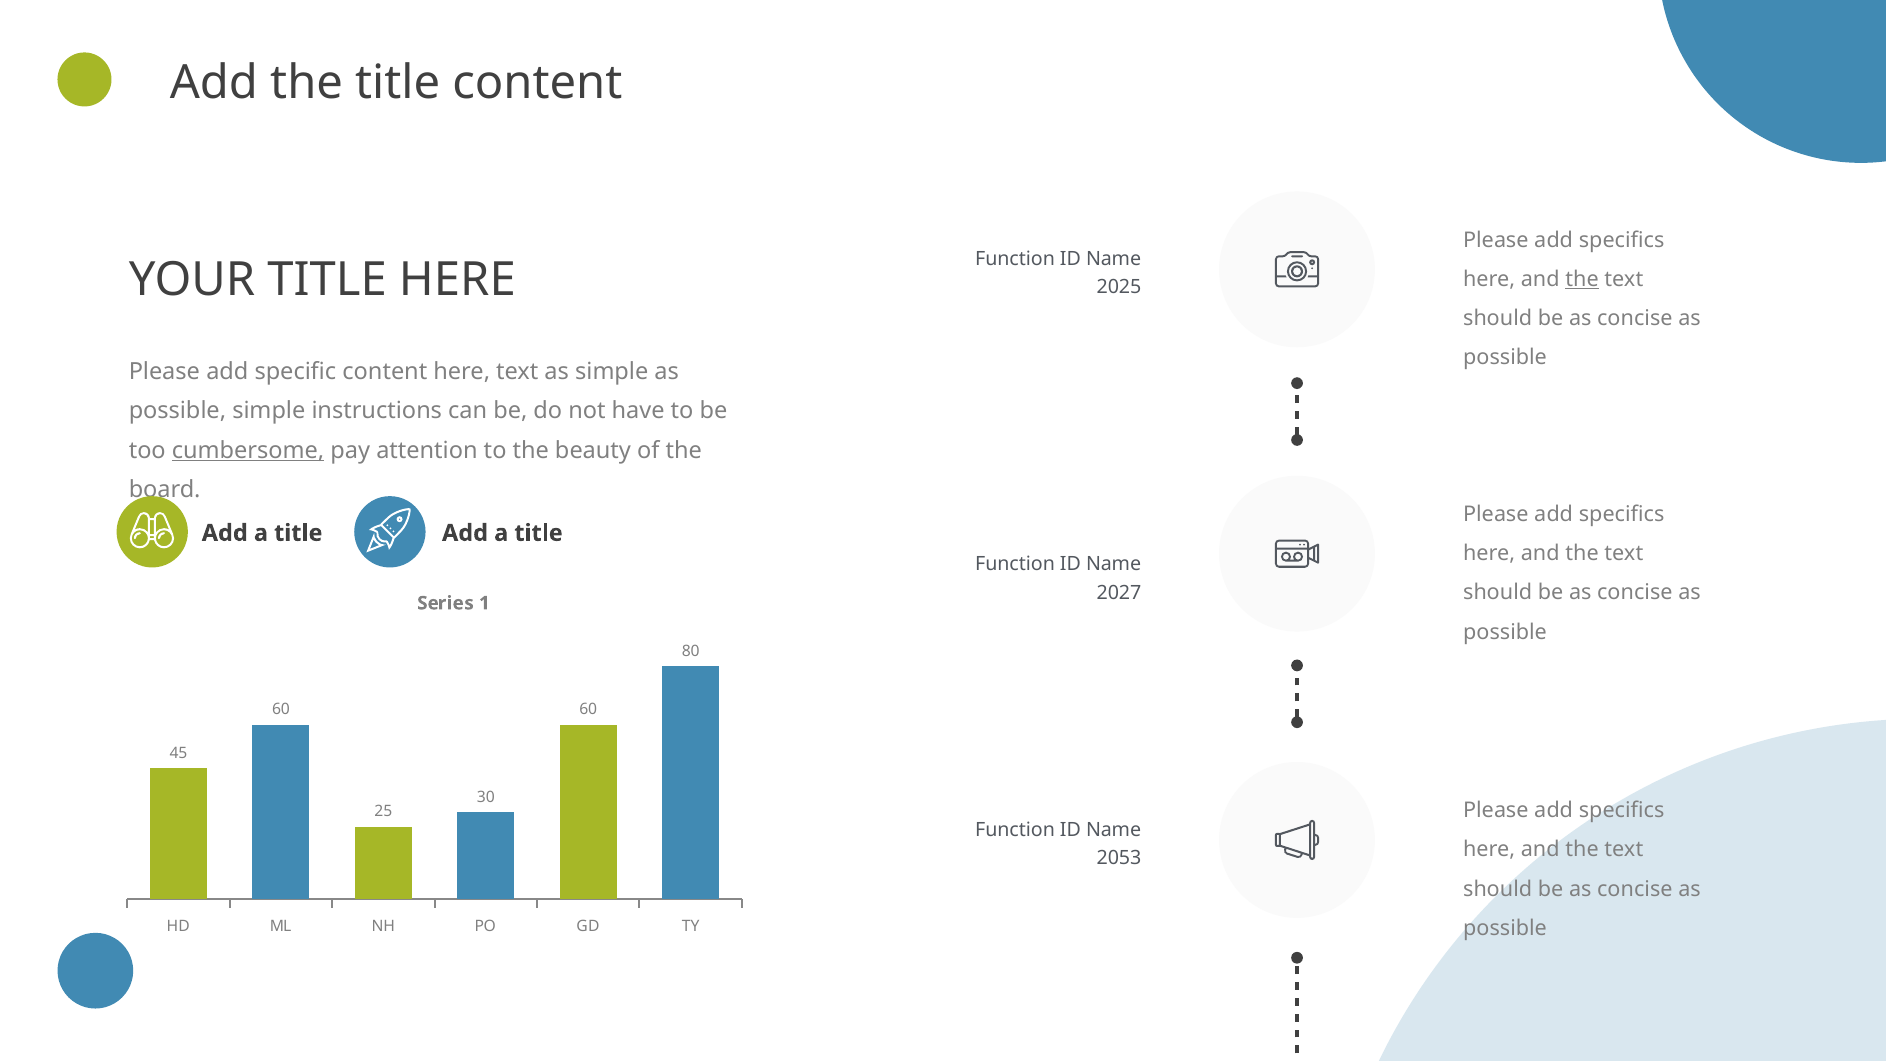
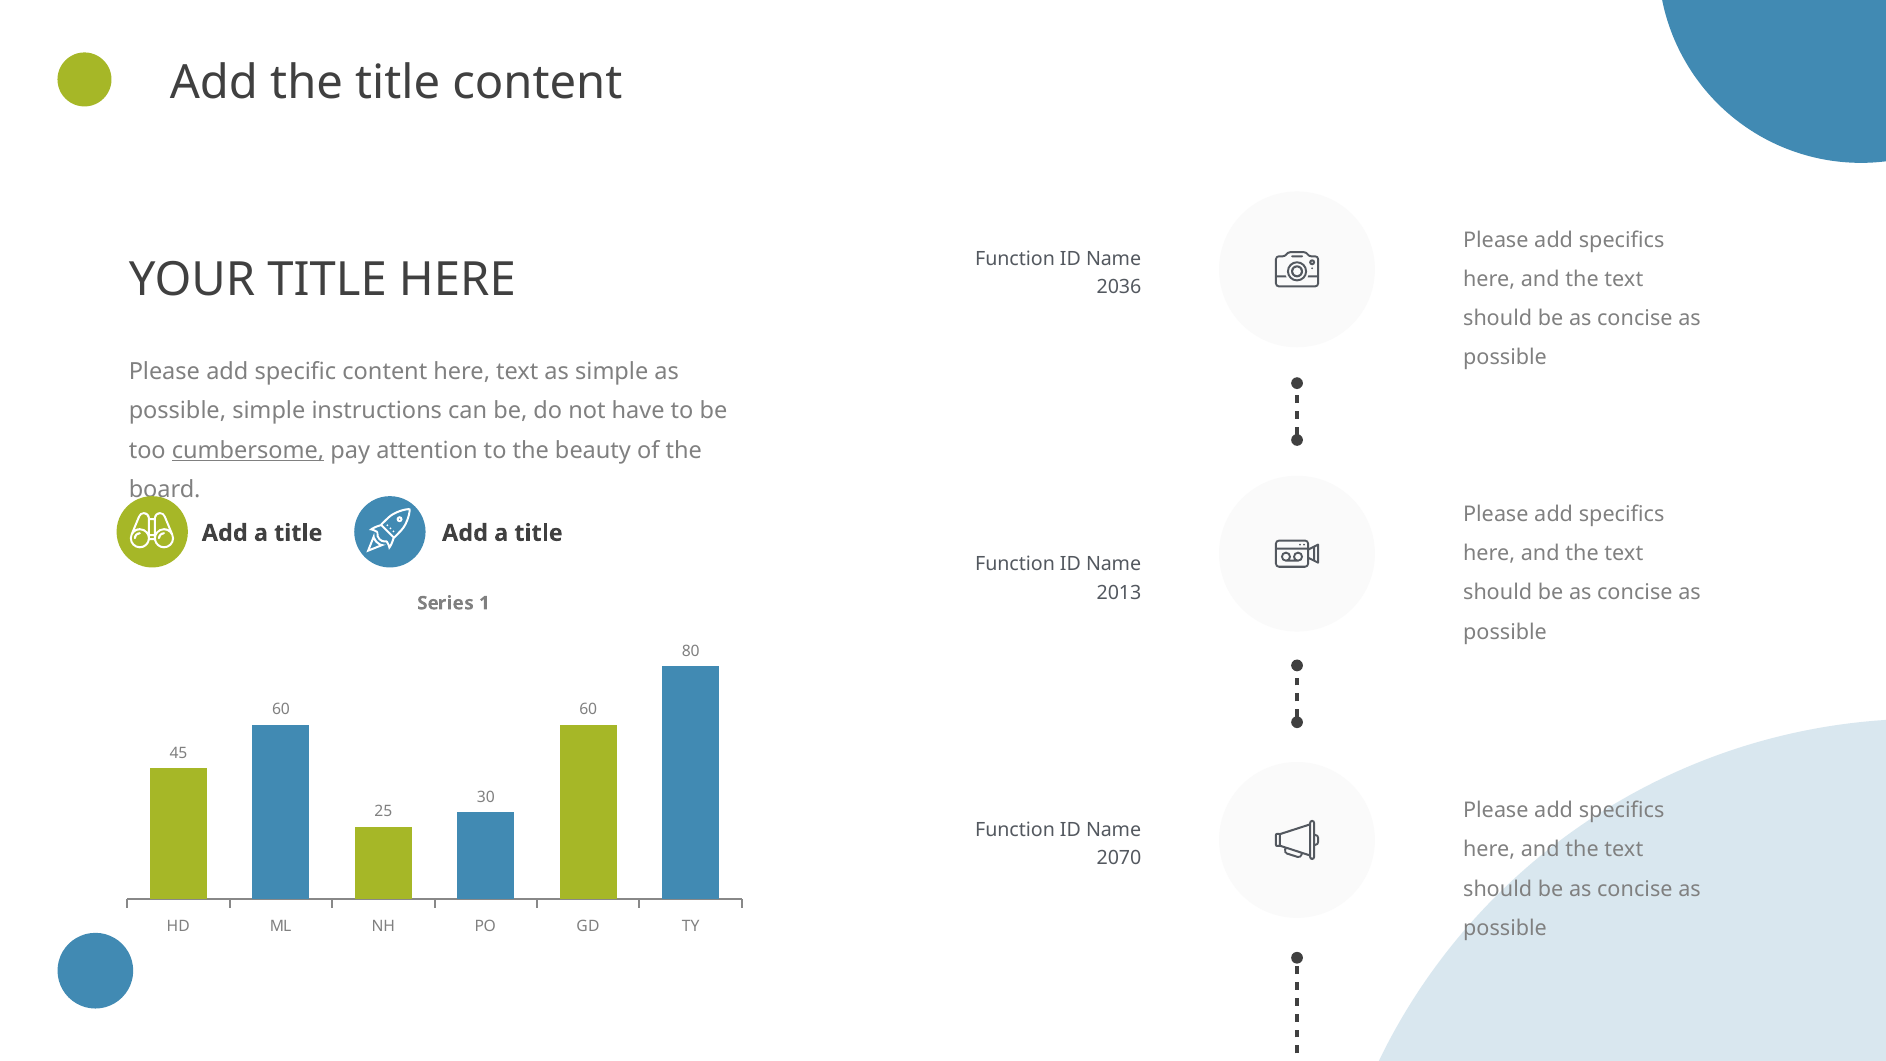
the underline: present -> none (1582, 279)
2025: 2025 -> 2036 (1119, 287)
2027: 2027 -> 2013 (1119, 593)
2053: 2053 -> 2070 (1119, 858)
